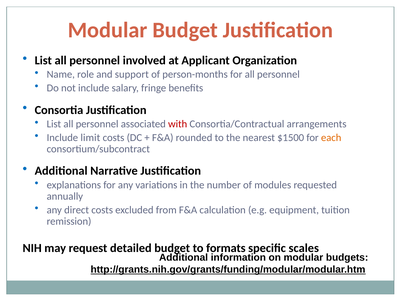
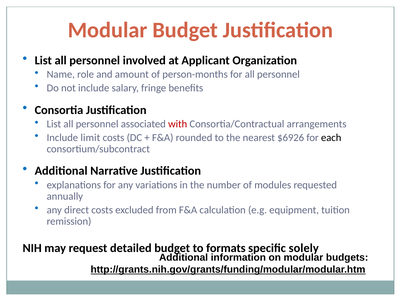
support: support -> amount (132, 74)
$1500: $1500 -> $6926 (291, 137)
each colour: orange -> black (331, 137)
scales: scales -> solely (304, 248)
